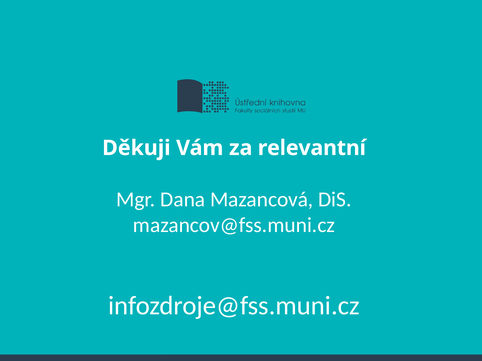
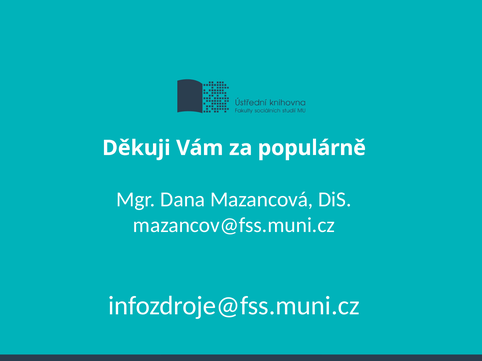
relevantní: relevantní -> populárně (312, 148)
